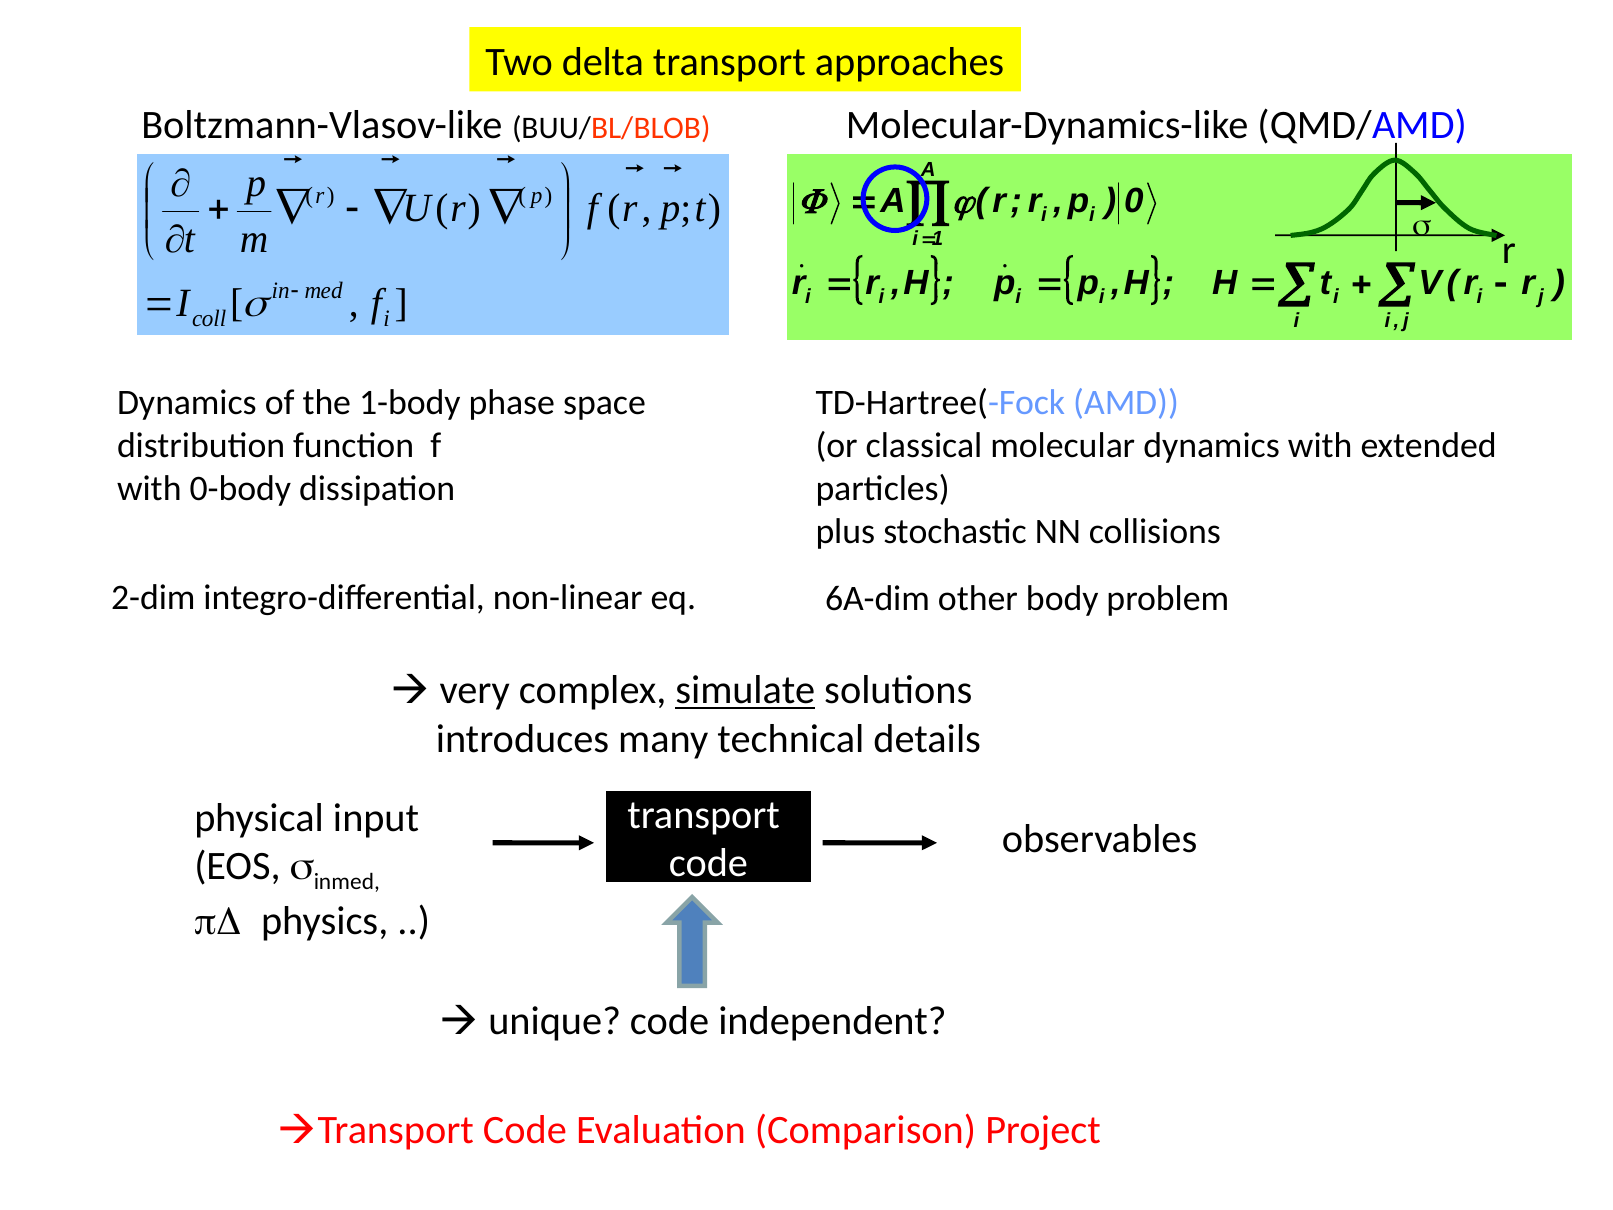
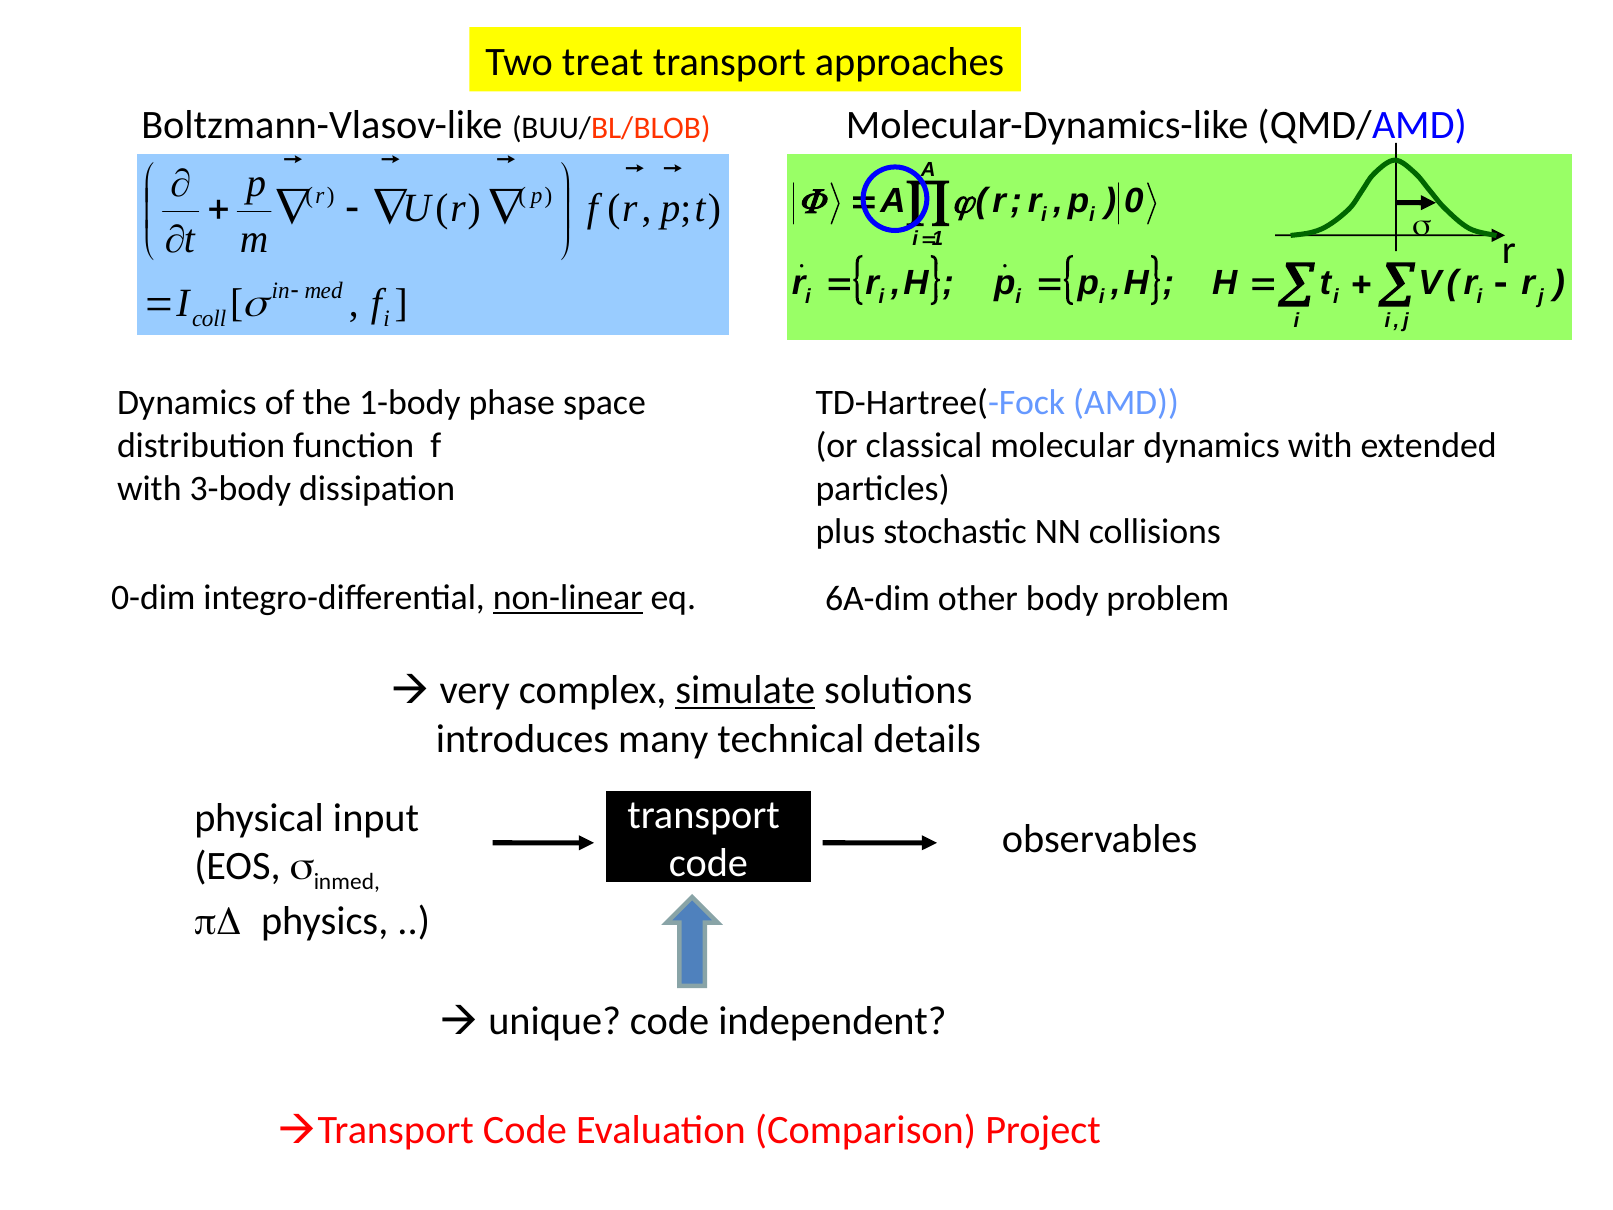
delta: delta -> treat (603, 62)
0-body: 0-body -> 3-body (240, 488)
2-dim: 2-dim -> 0-dim (153, 597)
non-linear underline: none -> present (568, 597)
